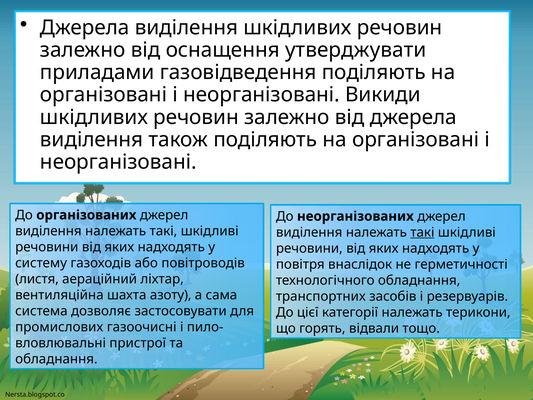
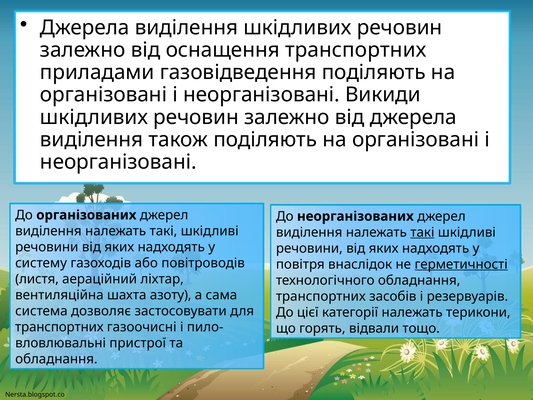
оснащення утверджувати: утверджувати -> транспортних (356, 50)
герметичності underline: none -> present (461, 264)
промислових: промислових -> транспортних (59, 327)
